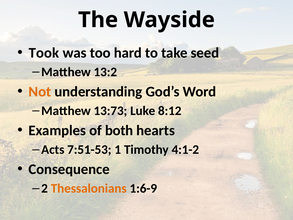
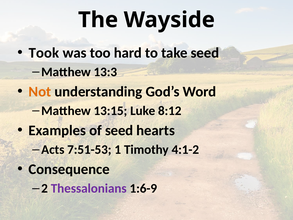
13:2: 13:2 -> 13:3 (105, 72)
13:73: 13:73 -> 13:15 (111, 111)
of both: both -> seed (119, 130)
Thessalonians colour: orange -> purple (89, 188)
